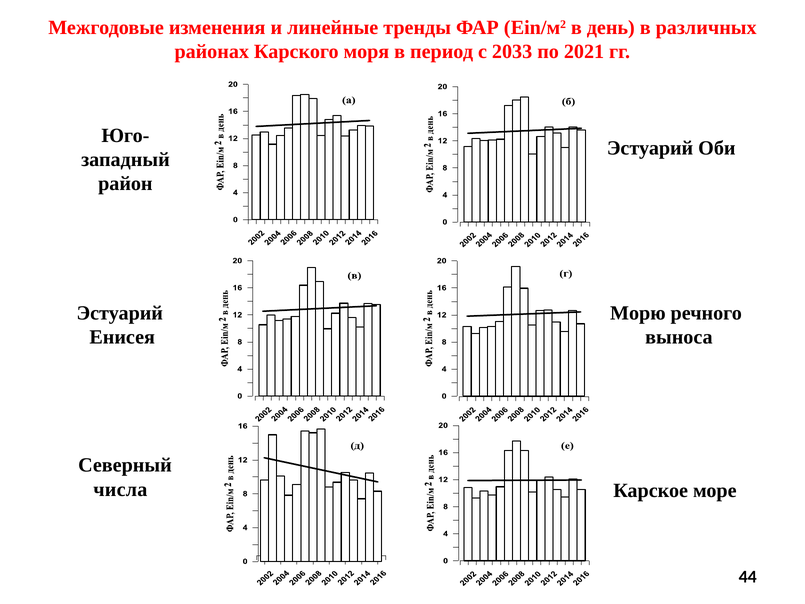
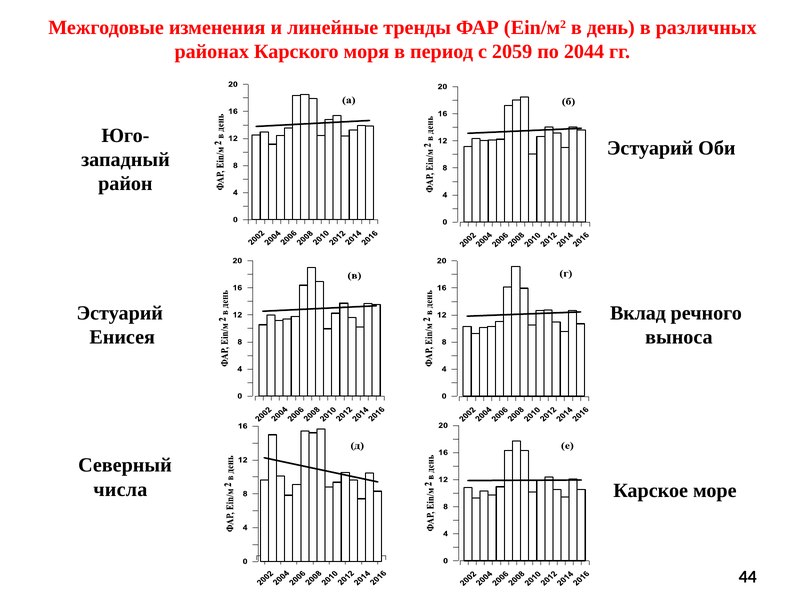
2033: 2033 -> 2059 (512, 52)
2021: 2021 -> 2044 (584, 52)
Морю: Морю -> Вклад (638, 313)
